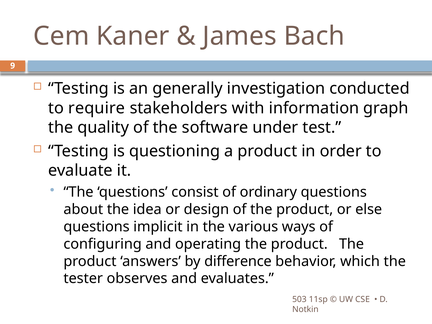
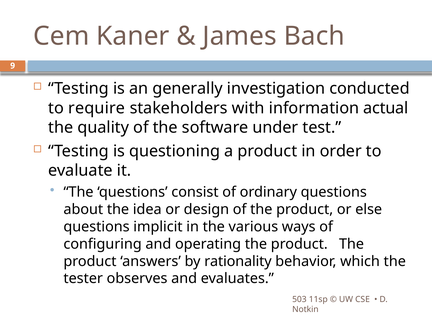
graph: graph -> actual (386, 108)
difference: difference -> rationality (238, 261)
